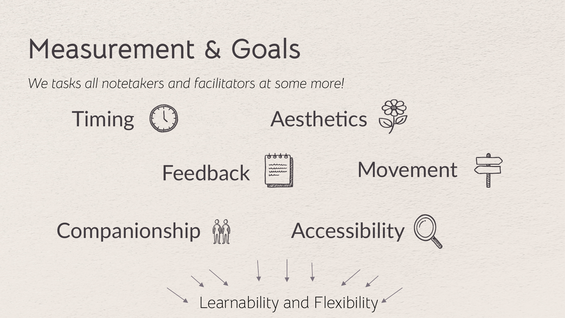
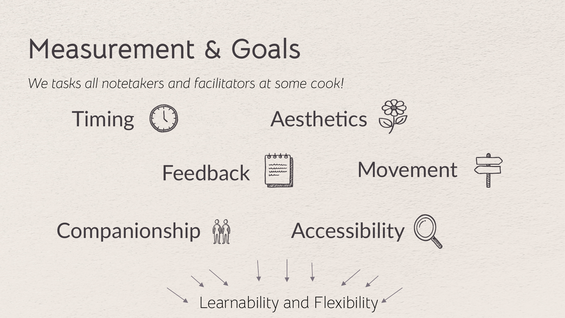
more: more -> cook (328, 84)
